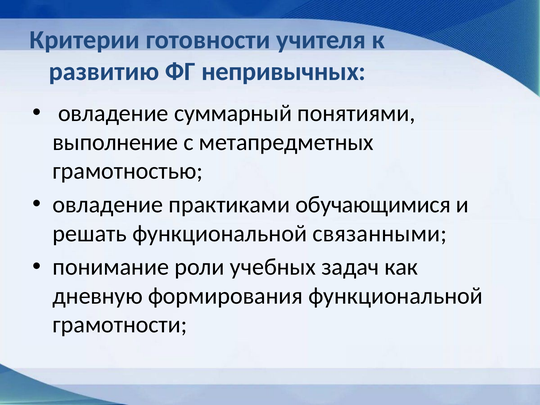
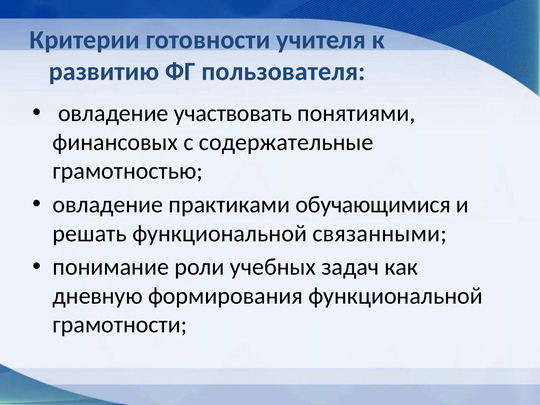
непривычных: непривычных -> пользователя (283, 71)
суммарный: суммарный -> участвовать (233, 113)
выполнение: выполнение -> финансовых (115, 142)
метапредметных: метапредметных -> содержательные (286, 142)
